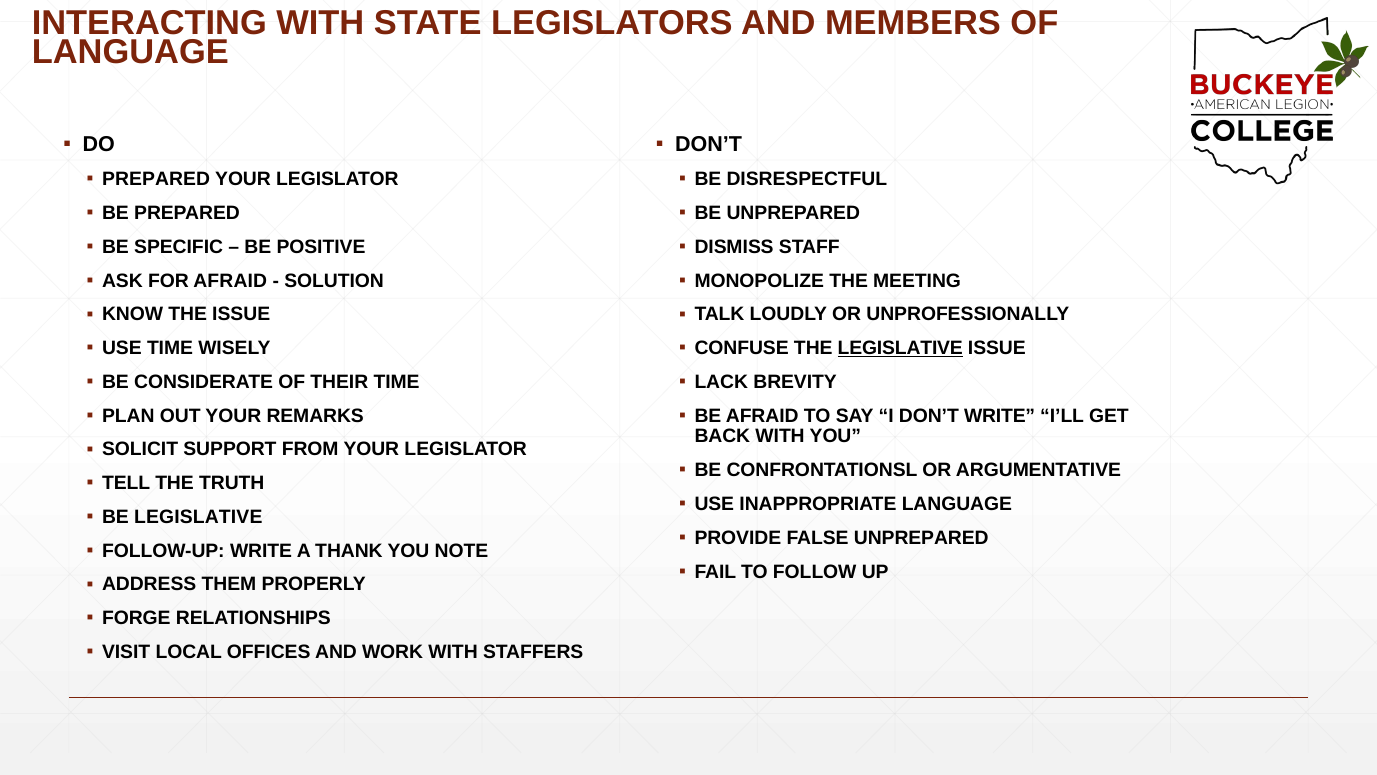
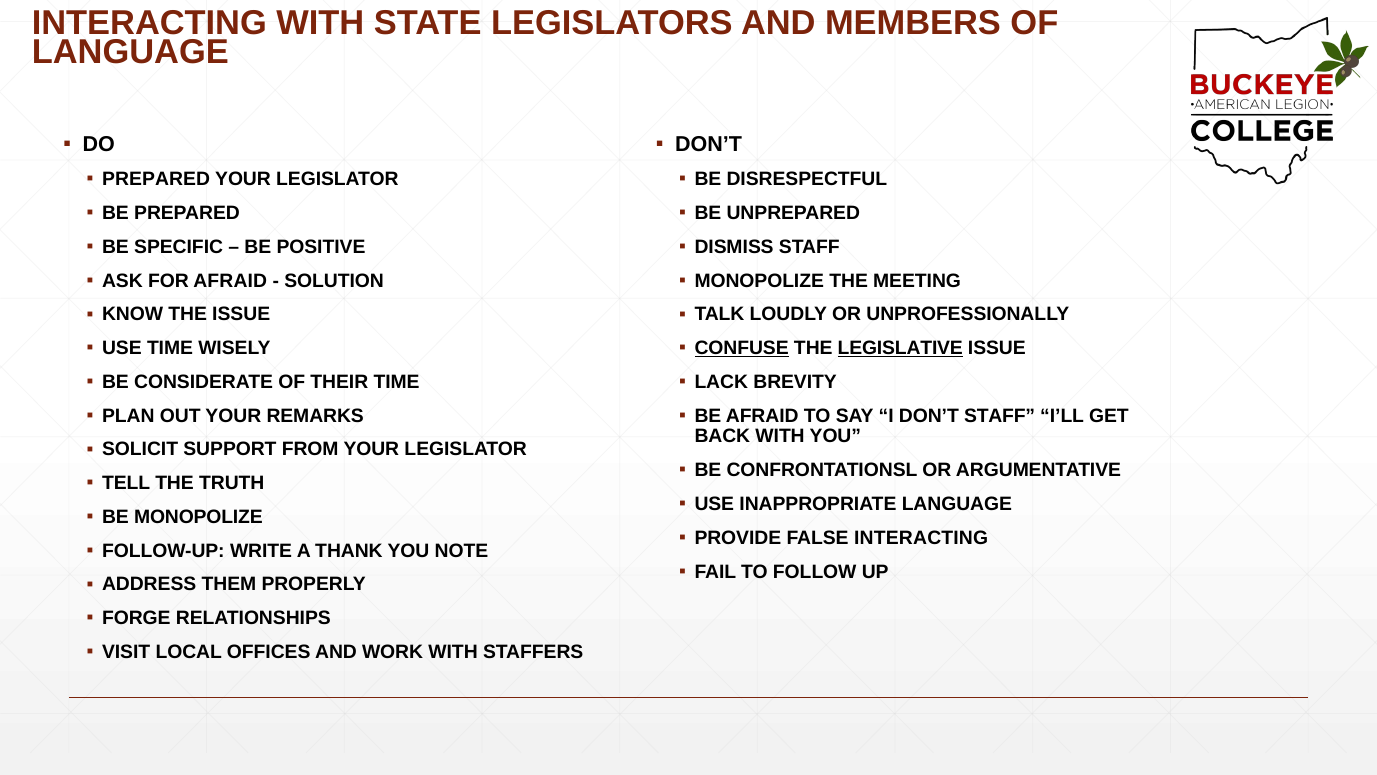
CONFUSE underline: none -> present (742, 348)
DON’T WRITE: WRITE -> STAFF (1000, 416)
BE LEGISLATIVE: LEGISLATIVE -> MONOPOLIZE (198, 517)
FALSE UNPREPARED: UNPREPARED -> INTERACTING (921, 538)
